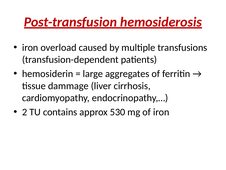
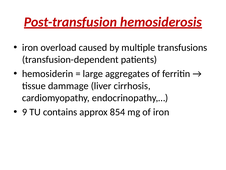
2: 2 -> 9 (25, 112)
530: 530 -> 854 (118, 112)
